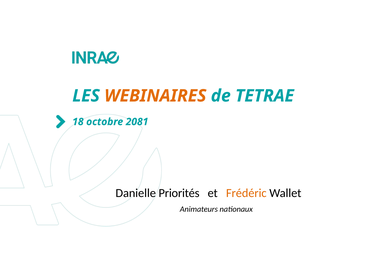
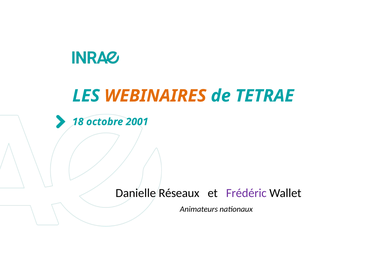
2081: 2081 -> 2001 (137, 121)
Priorités: Priorités -> Réseaux (179, 193)
Frédéric colour: orange -> purple (246, 193)
